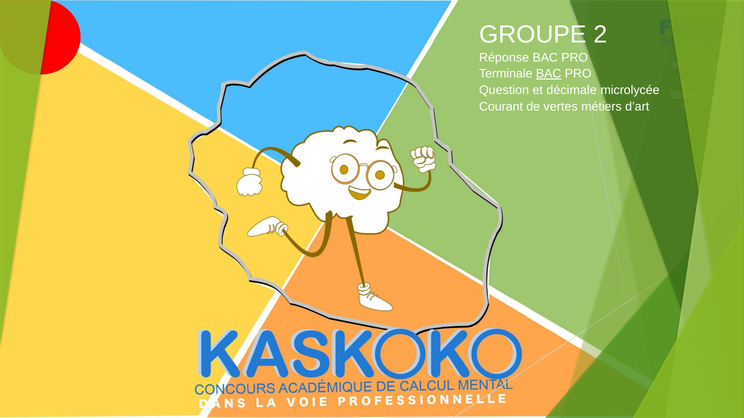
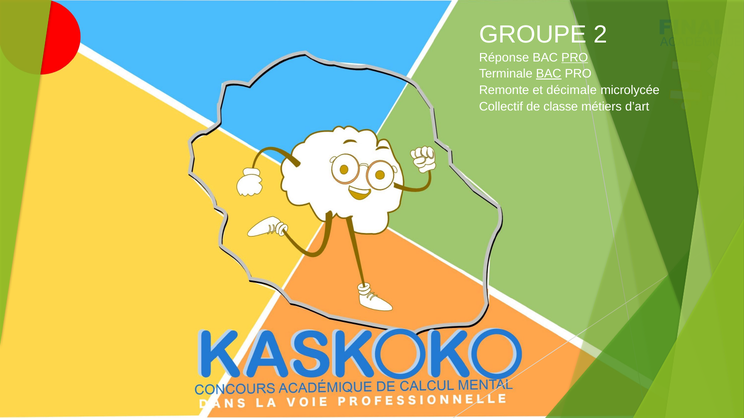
PRO underline: none -> present (575, 58)
Question: Question -> Remonte (504, 90)
Courant: Courant -> Collectif (501, 107)
vertes: vertes -> classe (561, 107)
